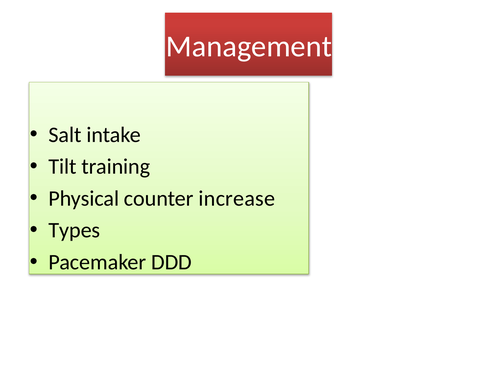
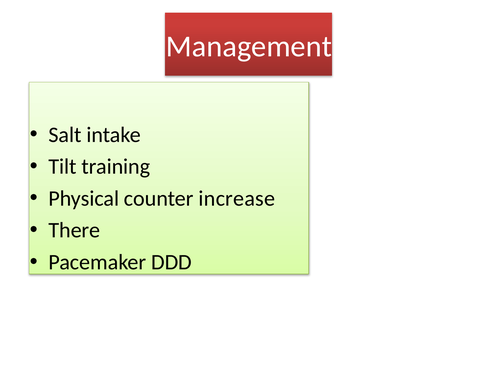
Types: Types -> There (74, 230)
